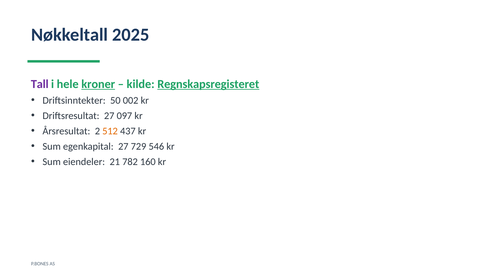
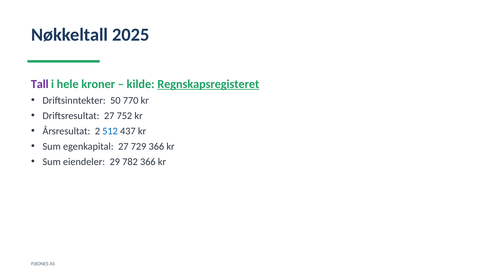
kroner underline: present -> none (98, 84)
002: 002 -> 770 (131, 101)
097: 097 -> 752 (124, 116)
512 colour: orange -> blue (110, 131)
729 546: 546 -> 366 (156, 146)
21: 21 -> 29 (115, 162)
782 160: 160 -> 366 (148, 162)
